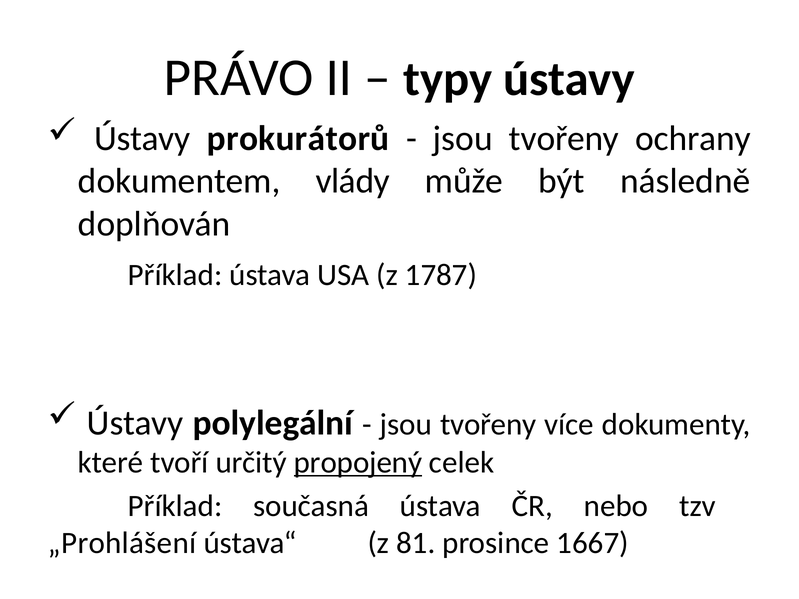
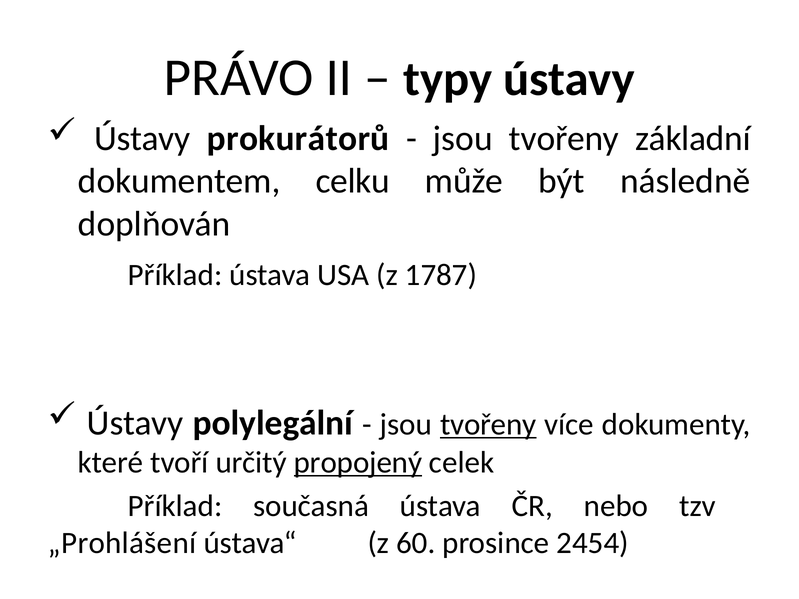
ochrany: ochrany -> základní (693, 139)
vlády: vlády -> celku (353, 181)
tvořeny underline: none -> present (488, 425)
81: 81 -> 60 (416, 543)
1667: 1667 -> 2454 (593, 543)
